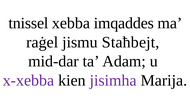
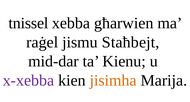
imqaddes: imqaddes -> għarwien (124, 23)
Adam: Adam -> Kienu (124, 61)
jisimha colour: purple -> orange (113, 81)
